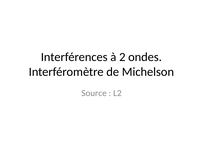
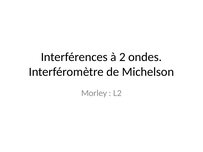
Source: Source -> Morley (94, 93)
